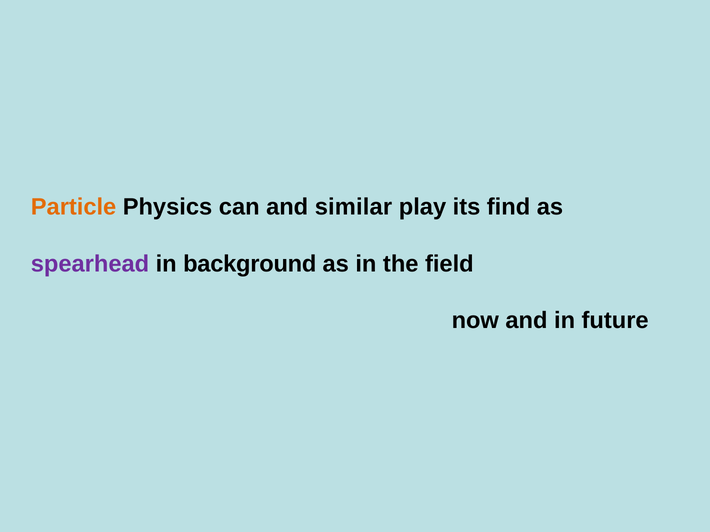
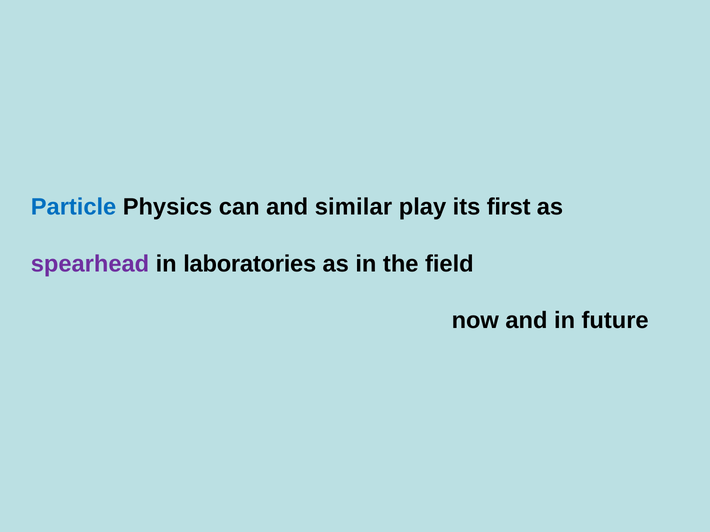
Particle colour: orange -> blue (74, 207)
find: find -> first (509, 207)
background: background -> laboratories (250, 264)
